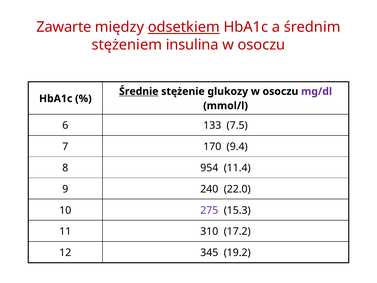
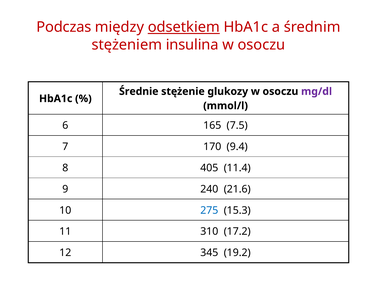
Zawarte: Zawarte -> Podczas (64, 27)
Średnie underline: present -> none (139, 91)
133: 133 -> 165 (212, 125)
954: 954 -> 405 (209, 168)
22.0: 22.0 -> 21.6 (237, 189)
275 colour: purple -> blue (209, 210)
